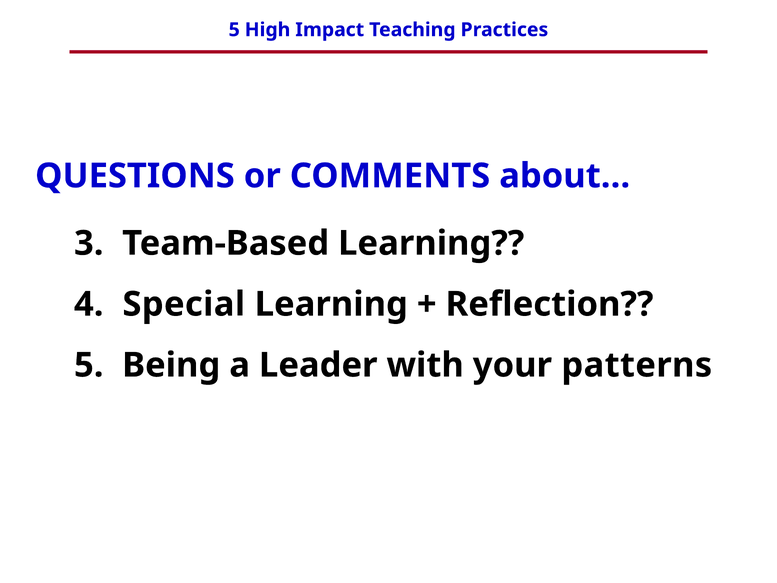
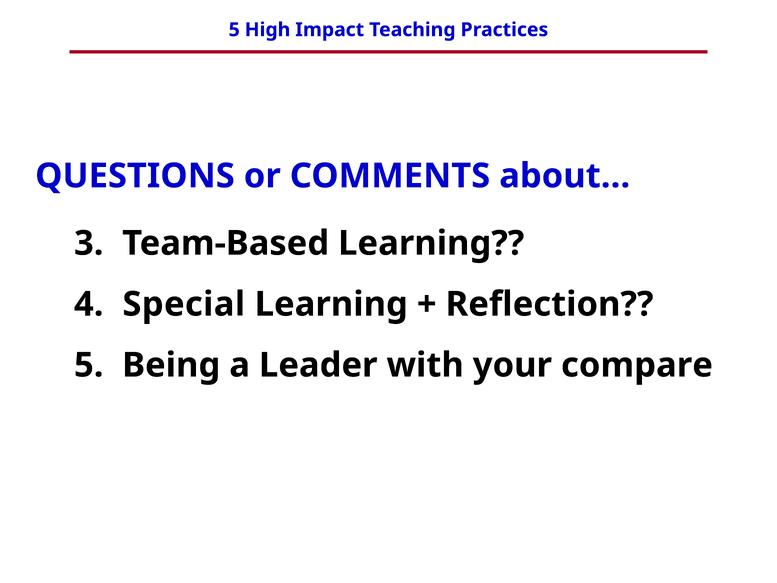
patterns: patterns -> compare (637, 365)
